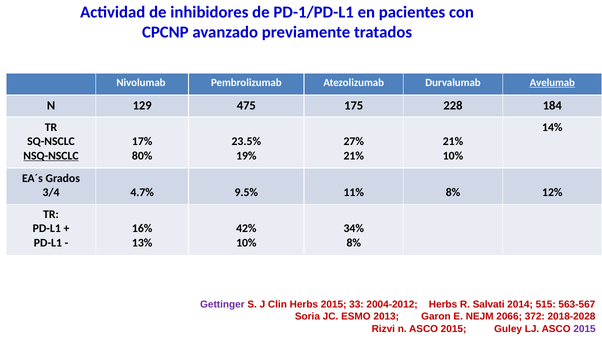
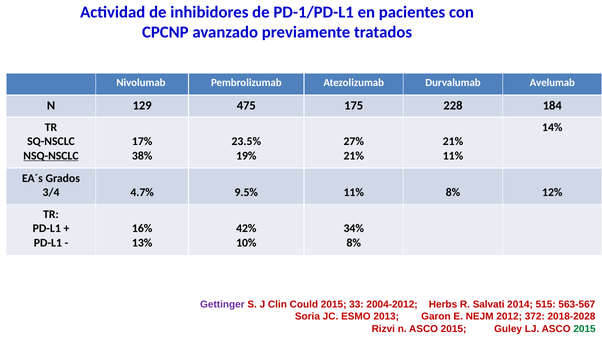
Avelumab underline: present -> none (552, 83)
80%: 80% -> 38% (142, 156)
10%: 10% -> 11% (453, 156)
Clin Herbs: Herbs -> Could (304, 305)
2066: 2066 -> 2012 (509, 317)
2015 colour: purple -> green (585, 329)
